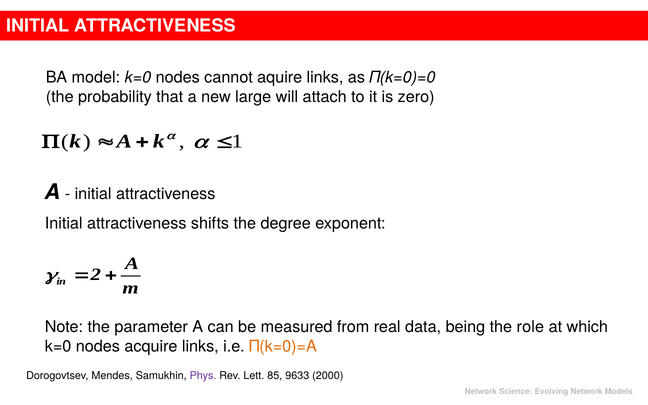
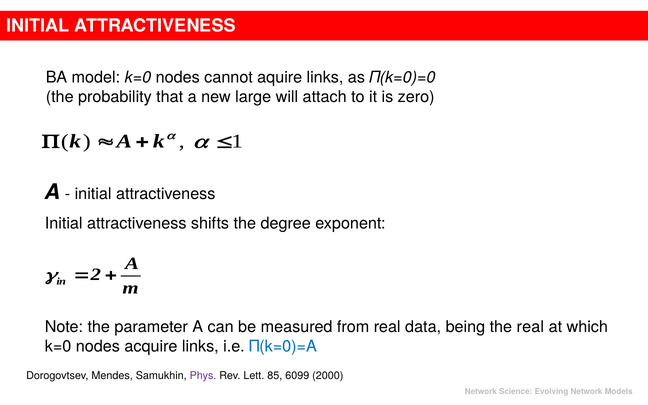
the role: role -> real (530, 327)
Π(k=0)=A colour: orange -> blue (283, 347)
9633: 9633 -> 6099 (297, 376)
